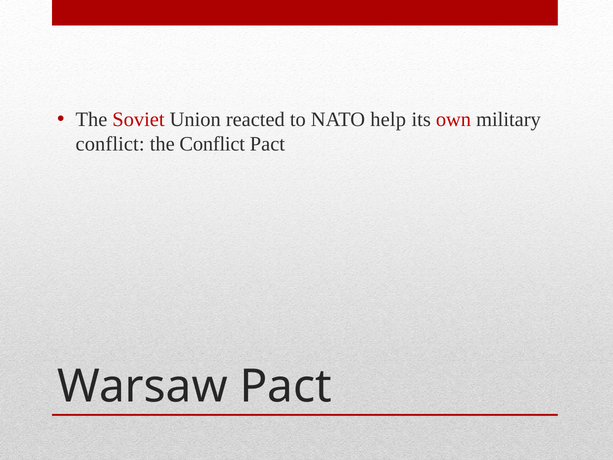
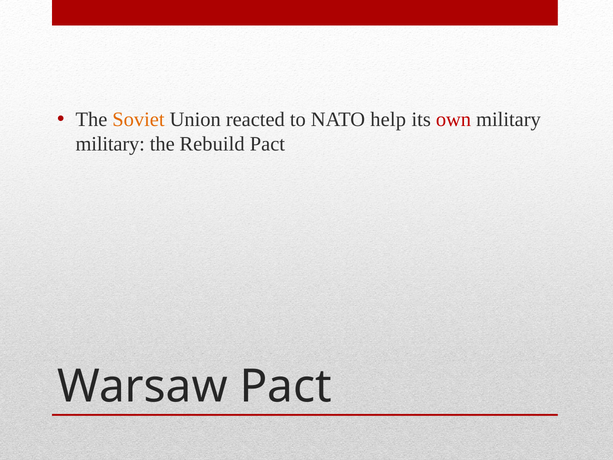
Soviet colour: red -> orange (138, 119)
conflict: conflict -> military (110, 144)
the Conflict: Conflict -> Rebuild (212, 144)
